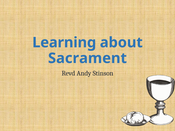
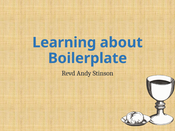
Sacrament: Sacrament -> Boilerplate (88, 58)
